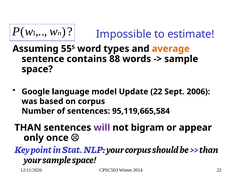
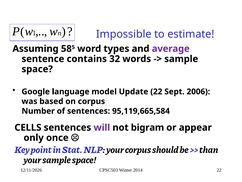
55: 55 -> 58 (66, 49)
average colour: orange -> purple (171, 49)
88: 88 -> 32 (115, 59)
THAN: THAN -> CELLS (28, 127)
